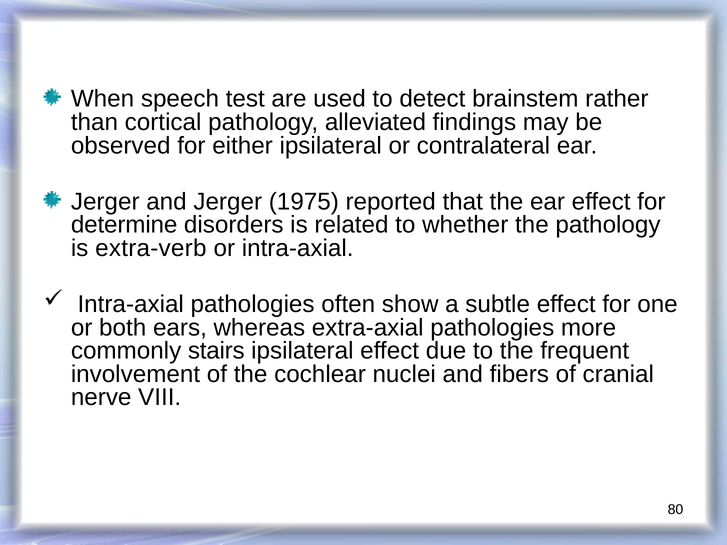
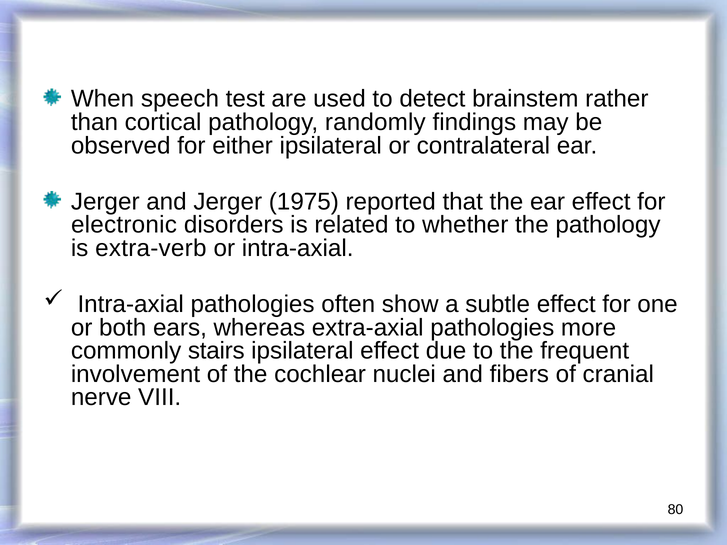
alleviated: alleviated -> randomly (375, 122)
determine: determine -> electronic (124, 225)
